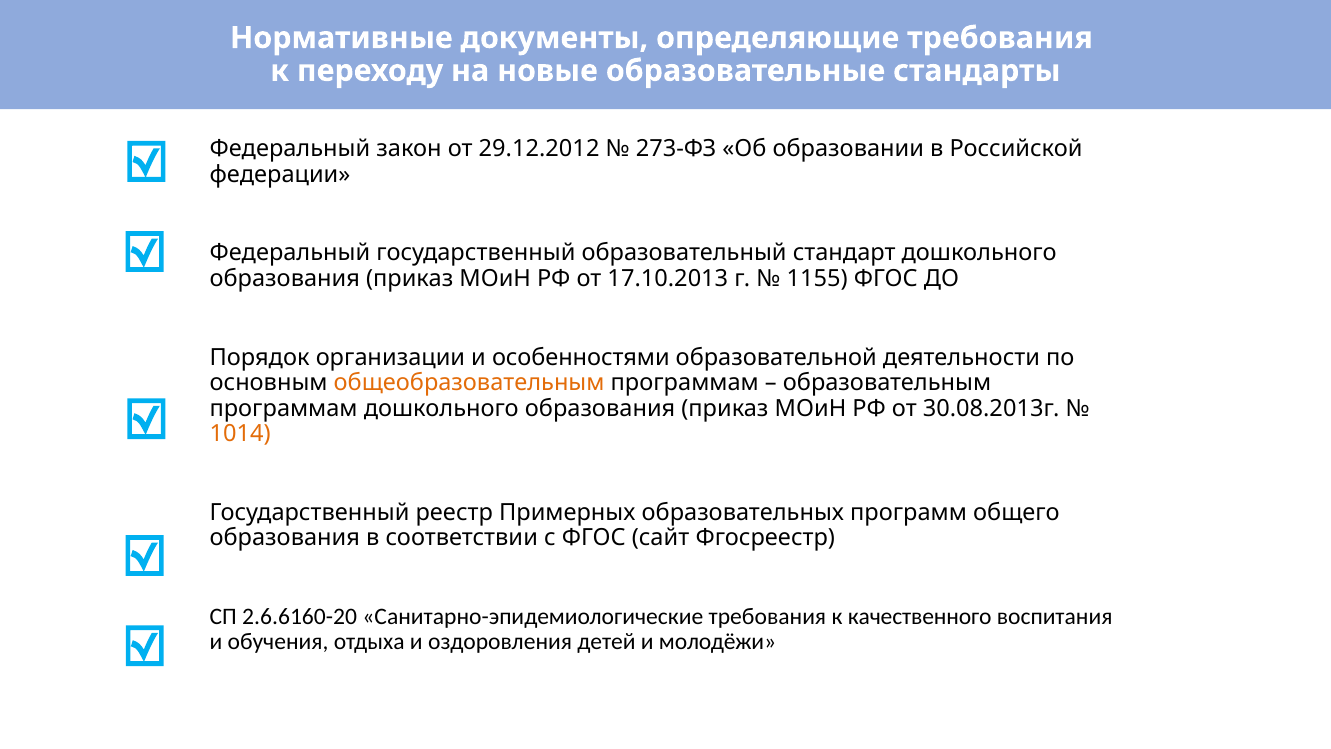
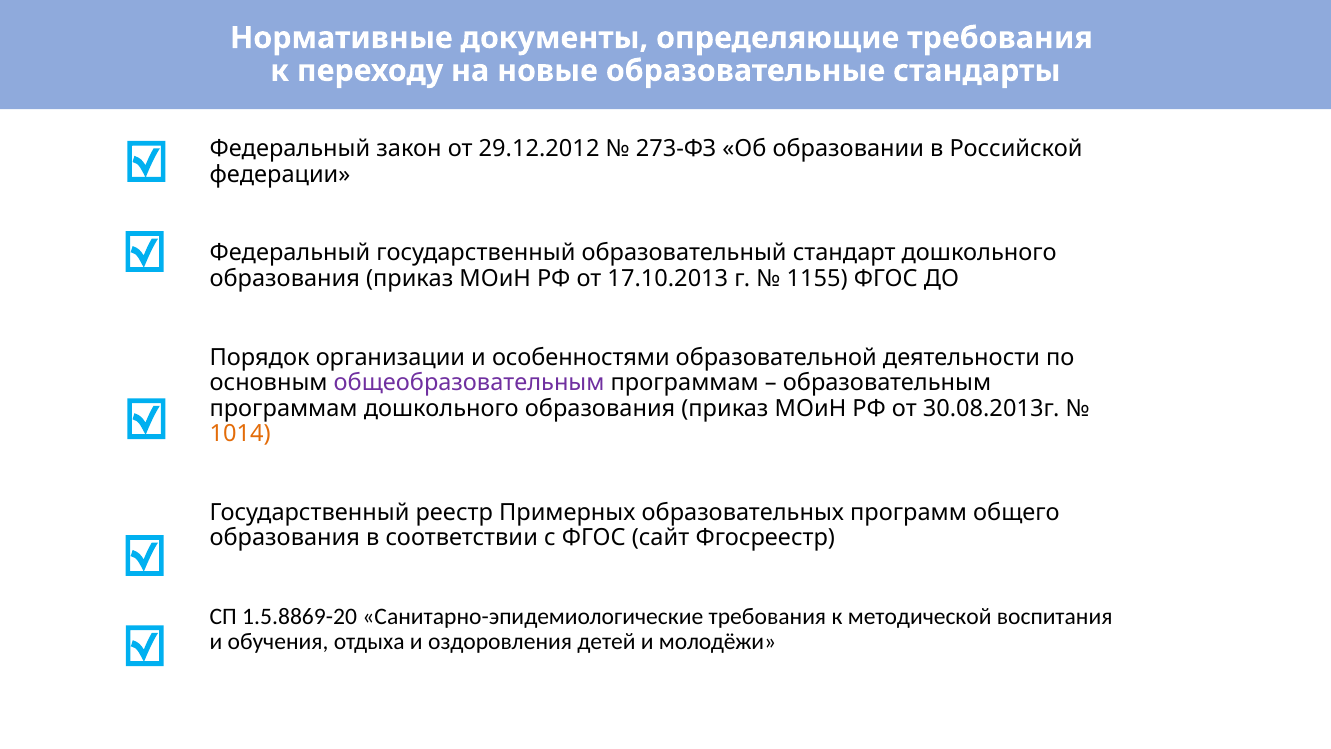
общеобразовательным colour: orange -> purple (469, 383)
2.6.6160-20: 2.6.6160-20 -> 1.5.8869-20 (300, 616)
качественного: качественного -> методической (920, 616)
